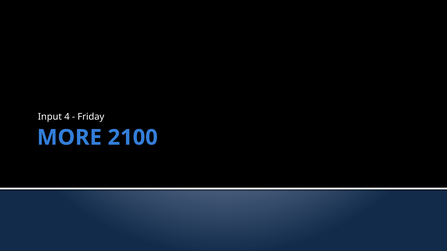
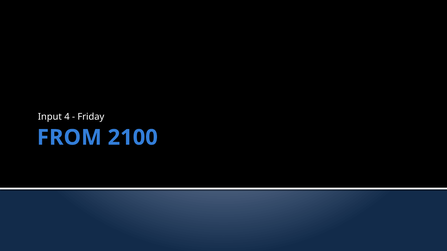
MORE: MORE -> FROM (69, 138)
